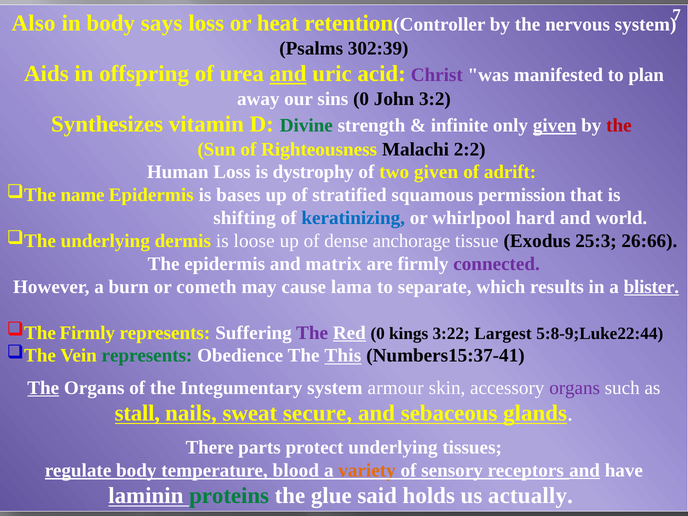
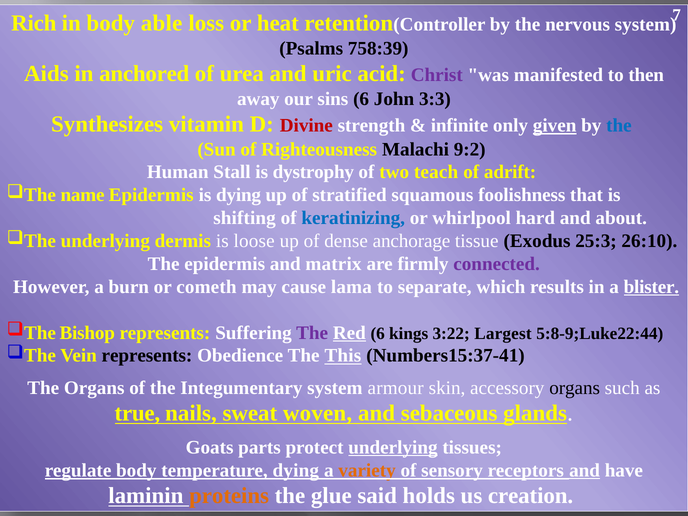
Also: Also -> Rich (34, 23)
says: says -> able (162, 23)
302:39: 302:39 -> 758:39 (378, 48)
offspring: offspring -> anchored (144, 74)
and underline: present -> none (288, 74)
plan: plan -> then (646, 75)
sins 0: 0 -> 6 (361, 99)
3:2: 3:2 -> 3:3 (435, 99)
Divine colour: green -> red (306, 125)
the colour: red -> blue (619, 125)
2:2: 2:2 -> 9:2 (470, 149)
Human Loss: Loss -> Stall (232, 172)
two given: given -> teach (436, 172)
is bases: bases -> dying (239, 195)
permission: permission -> foolishness (522, 195)
world: world -> about (621, 218)
26:66: 26:66 -> 26:10 (649, 241)
Firmly: Firmly -> Bishop (87, 333)
Red 0: 0 -> 6 (378, 333)
represents colour: green -> black (147, 356)
The underline: present -> none (43, 388)
organs colour: purple -> black (575, 388)
stall: stall -> true (137, 413)
secure: secure -> woven (318, 413)
There: There -> Goats (210, 447)
underlying underline: none -> present (393, 447)
temperature blood: blood -> dying (296, 470)
proteins colour: green -> orange (229, 496)
actually: actually -> creation (531, 496)
